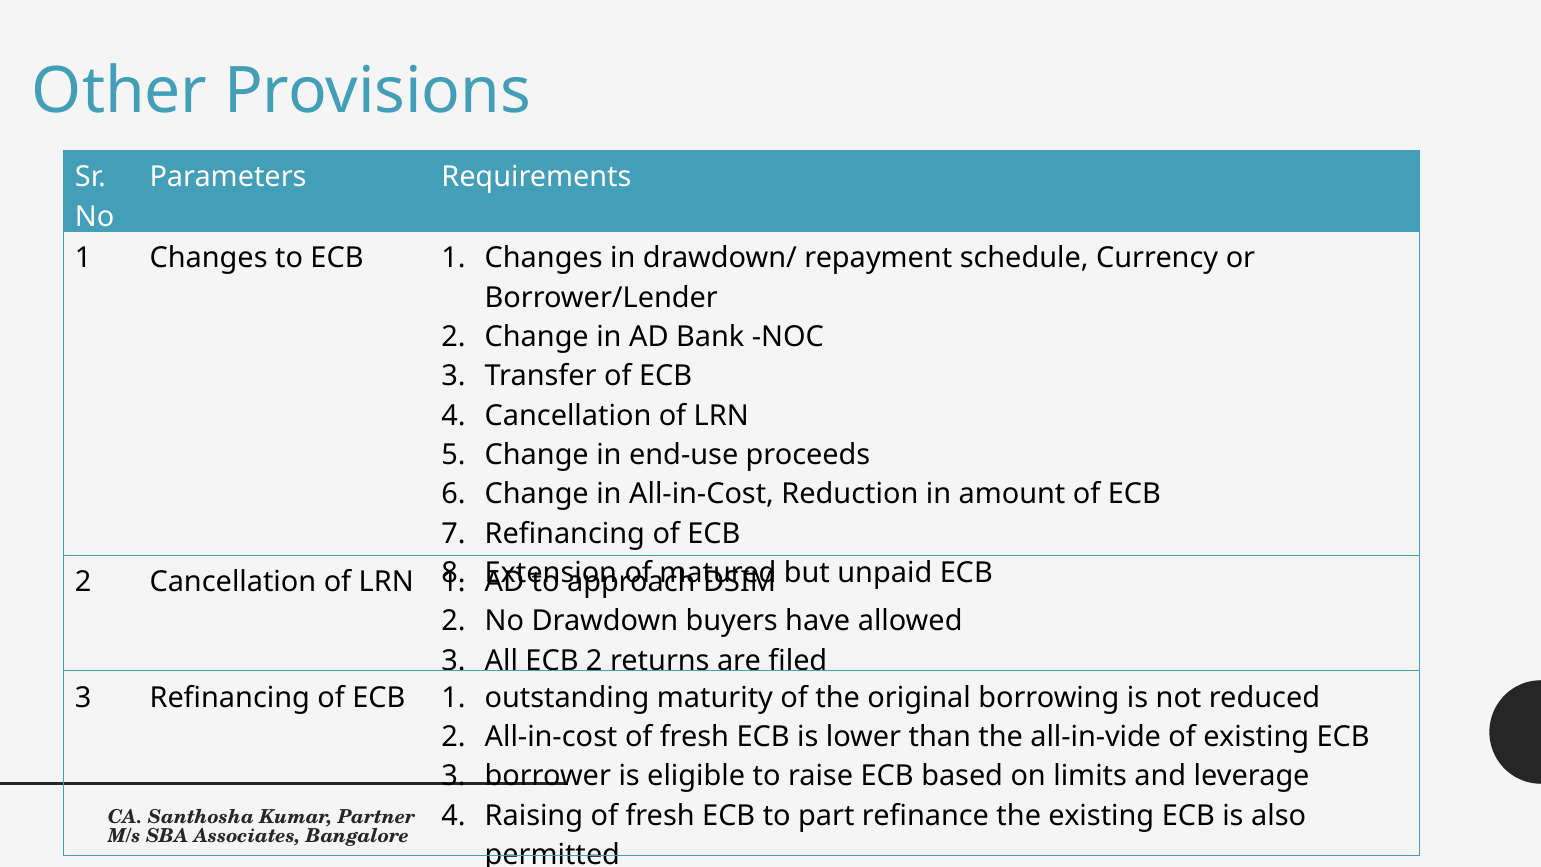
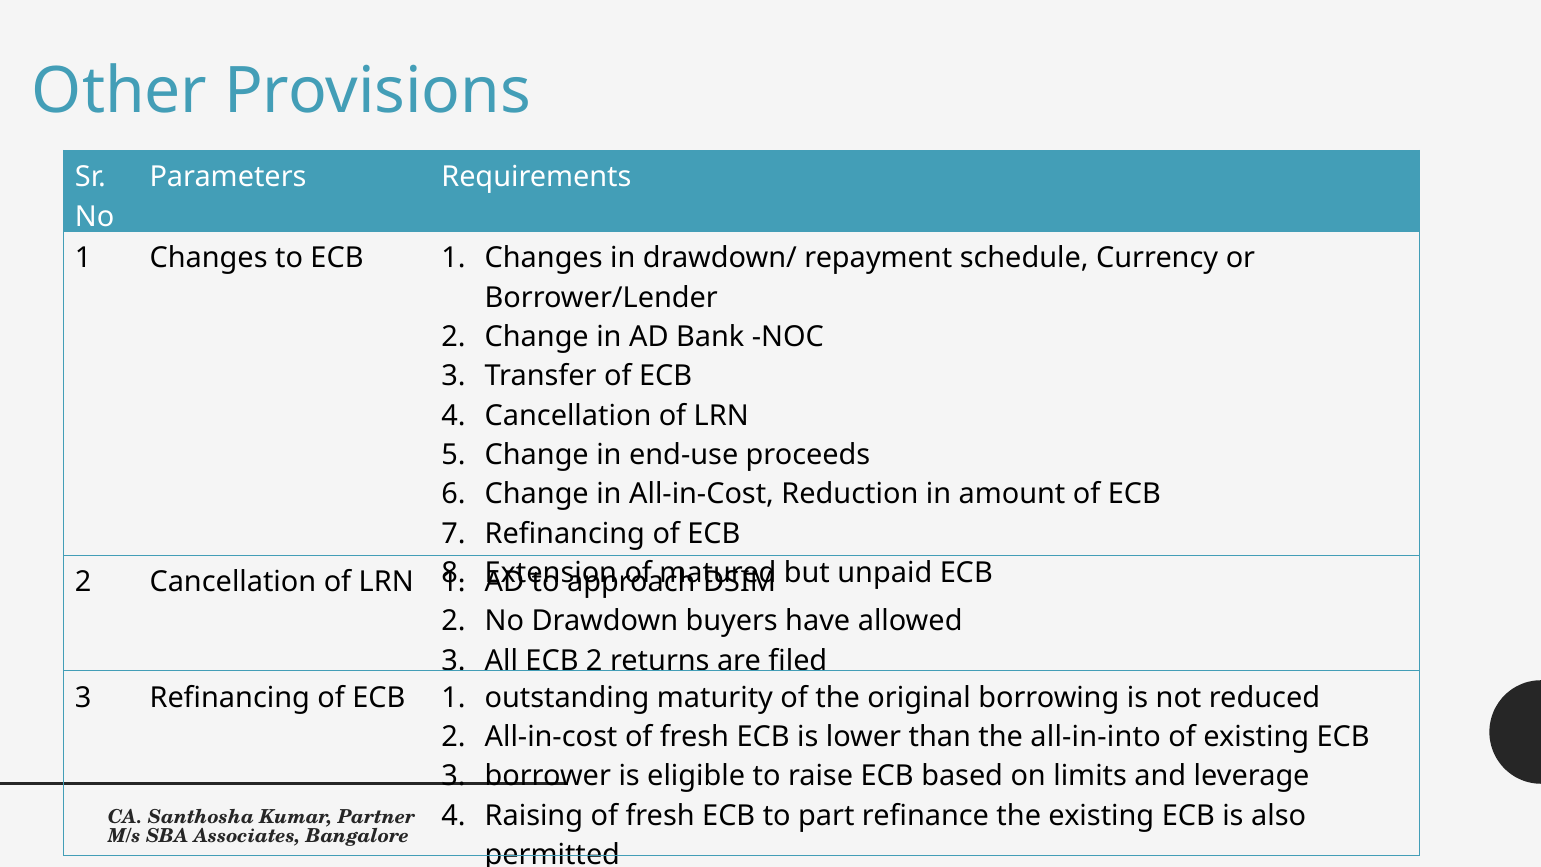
all-in-vide: all-in-vide -> all-in-into (1096, 737)
